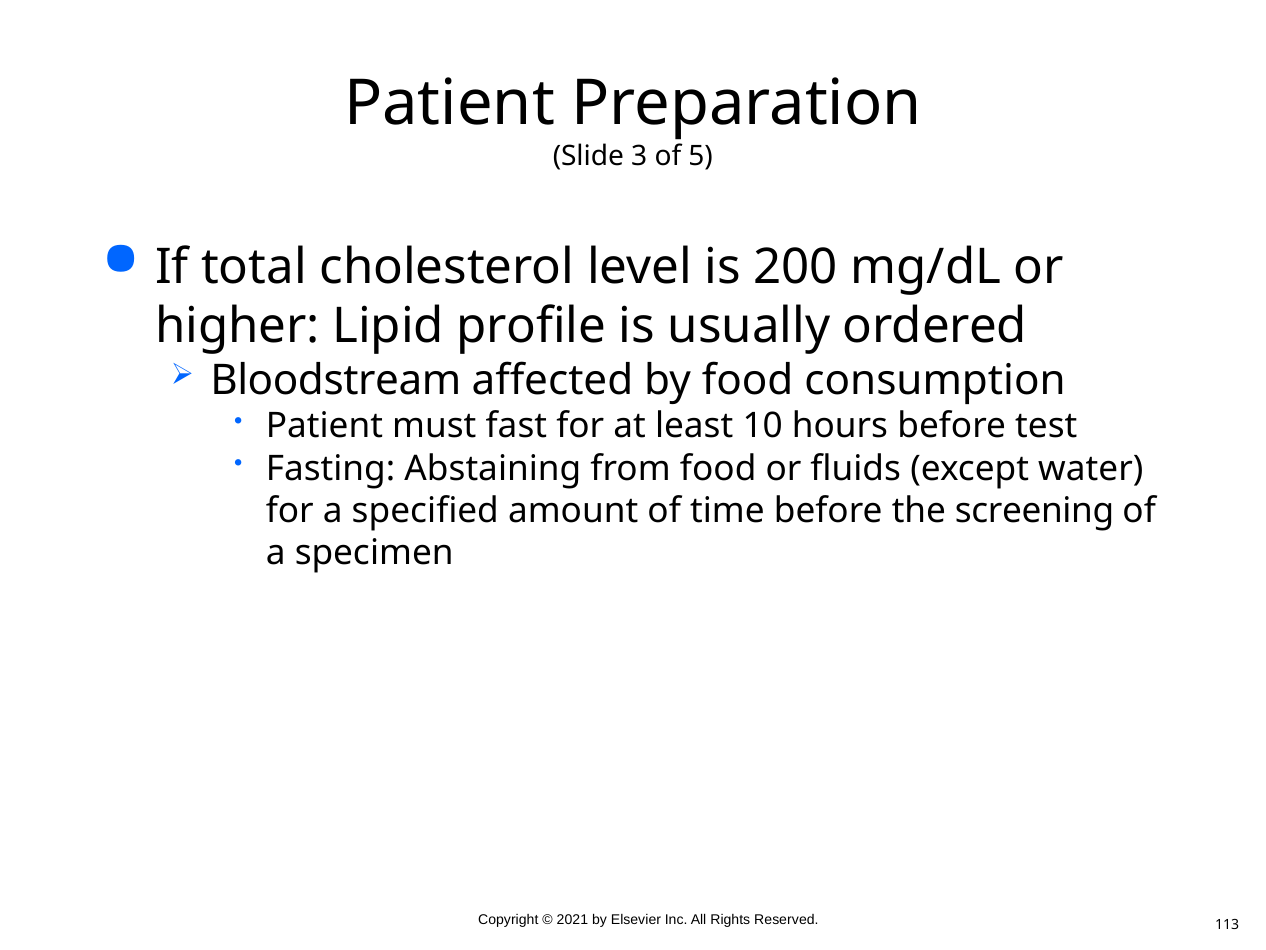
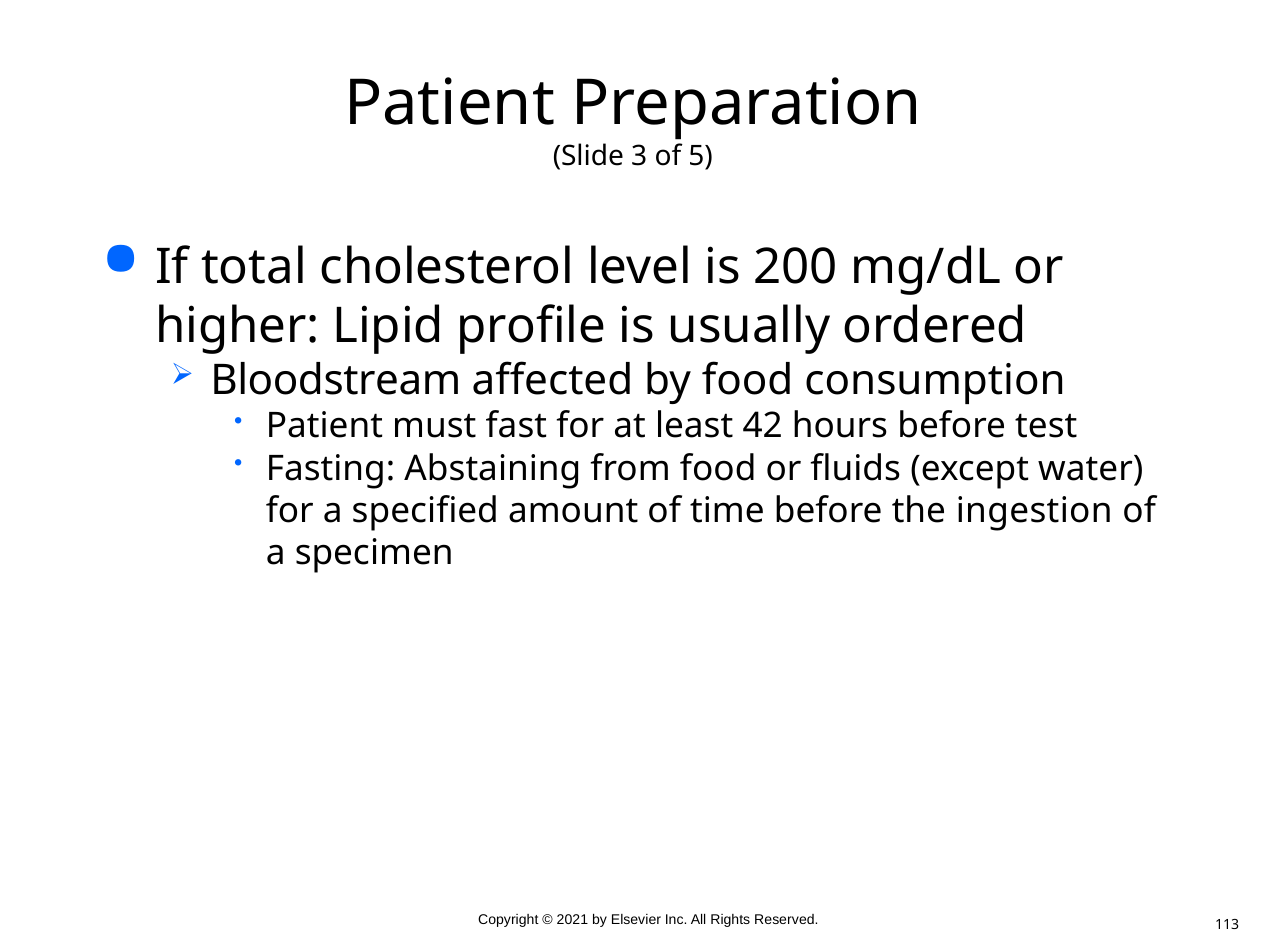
10: 10 -> 42 (763, 426)
screening: screening -> ingestion (1034, 510)
